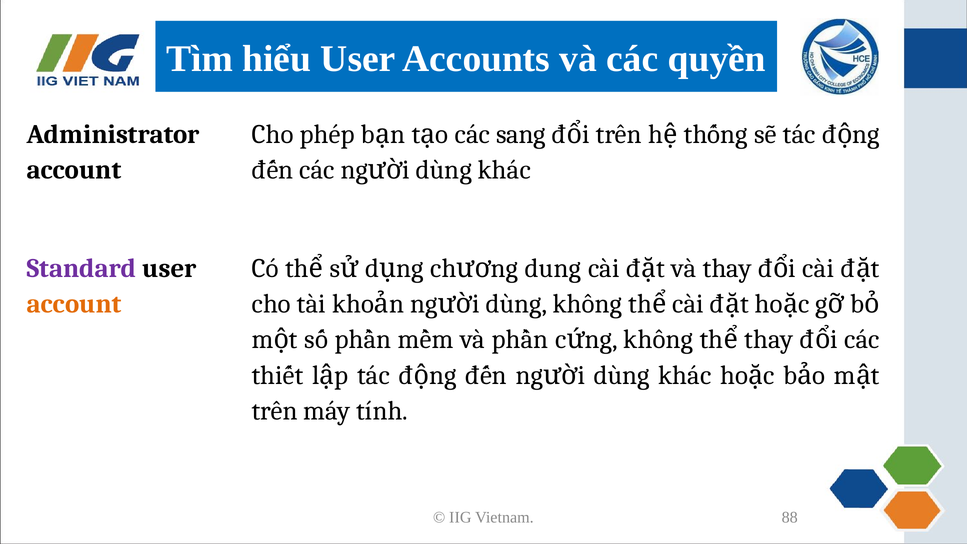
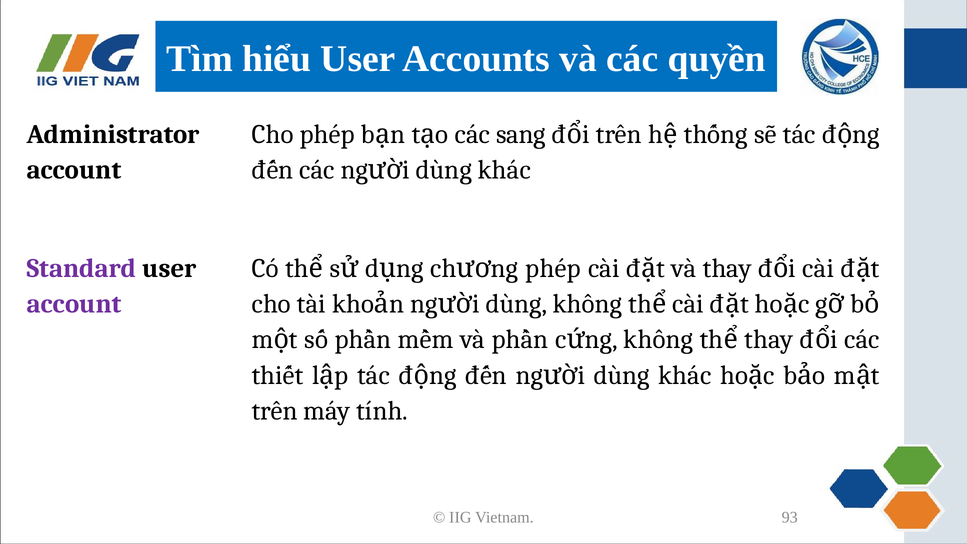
dung: dung -> phép (553, 268)
account colour: orange -> purple (74, 304)
88: 88 -> 93 (790, 517)
